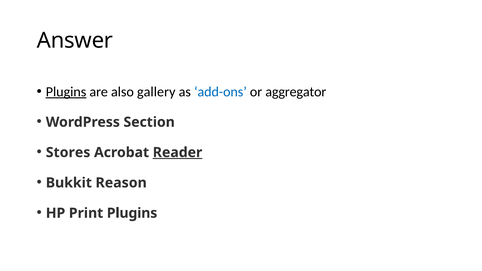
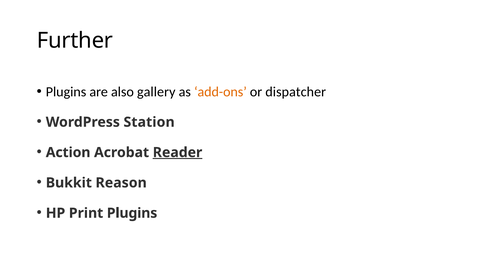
Answer: Answer -> Further (75, 40)
Plugins underline: present -> none (66, 92)
add-ons colour: blue -> orange (220, 92)
aggregator: aggregator -> dispatcher (296, 92)
Section: Section -> Station (149, 122)
Stores: Stores -> Action (68, 153)
